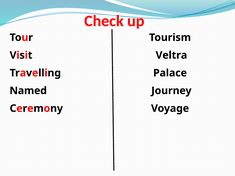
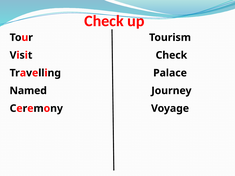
Veltra: Veltra -> Check (171, 55)
